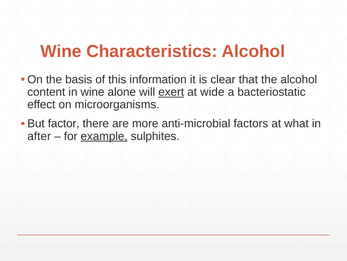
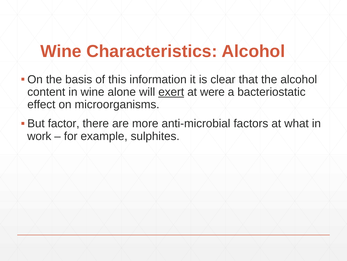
wide: wide -> were (212, 92)
after: after -> work (39, 136)
example underline: present -> none (104, 136)
